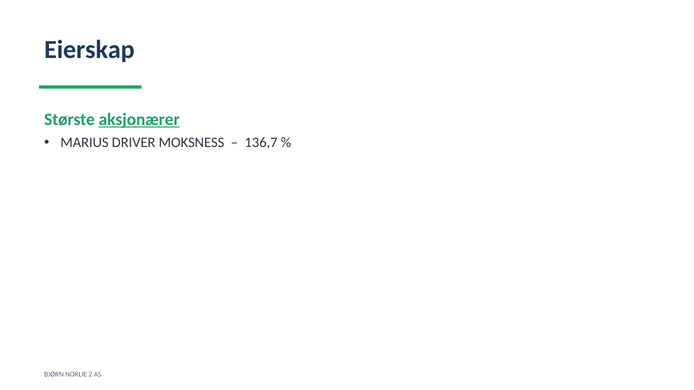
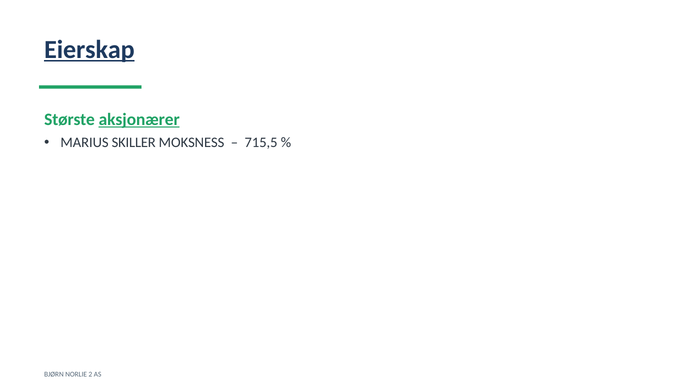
Eierskap underline: none -> present (89, 50)
DRIVER: DRIVER -> SKILLER (134, 143)
136,7: 136,7 -> 715,5 (261, 143)
